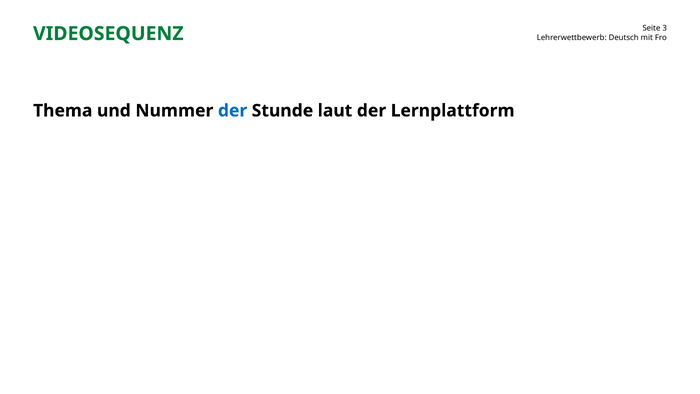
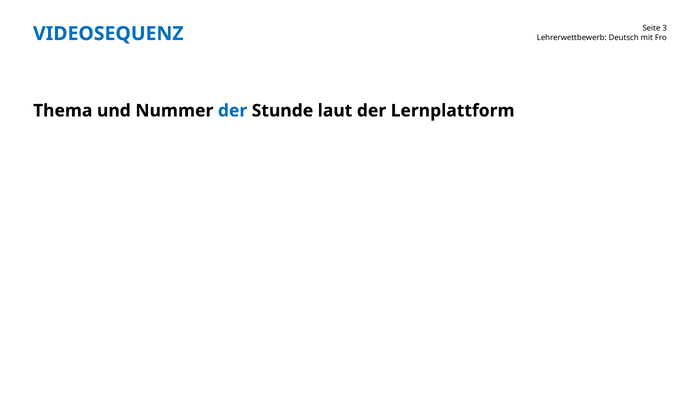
VIDEOSEQUENZ colour: green -> blue (108, 34)
